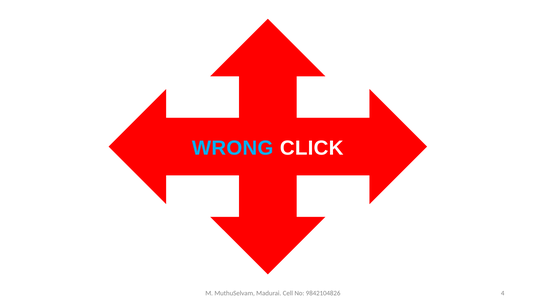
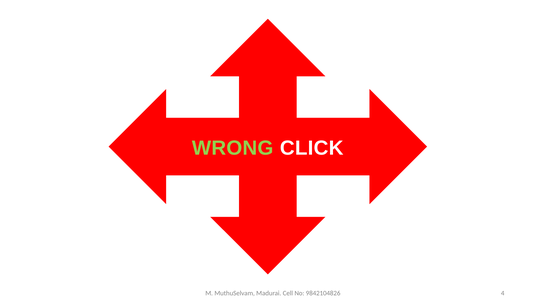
WRONG colour: light blue -> light green (233, 148)
